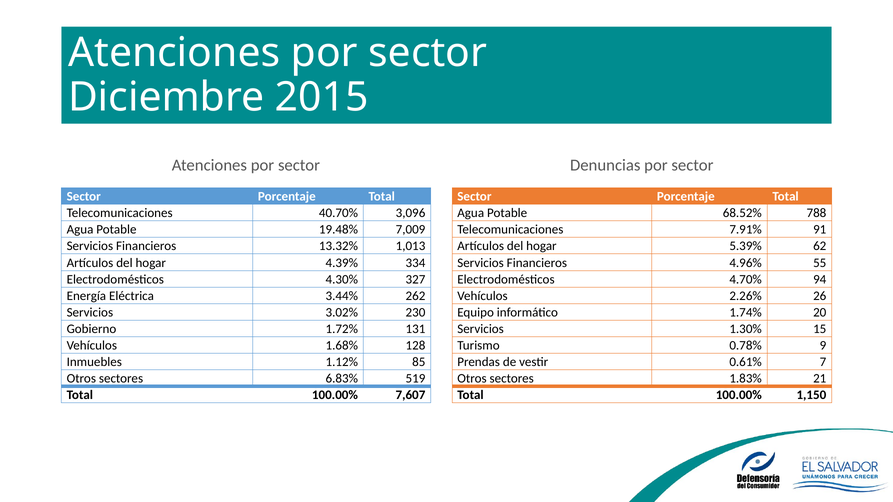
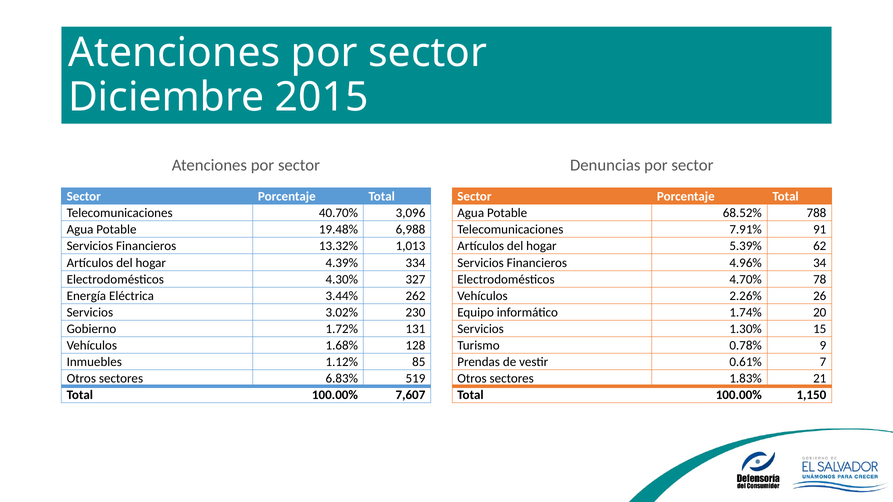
7,009: 7,009 -> 6,988 (411, 230)
55: 55 -> 34 (820, 263)
94: 94 -> 78 (820, 279)
